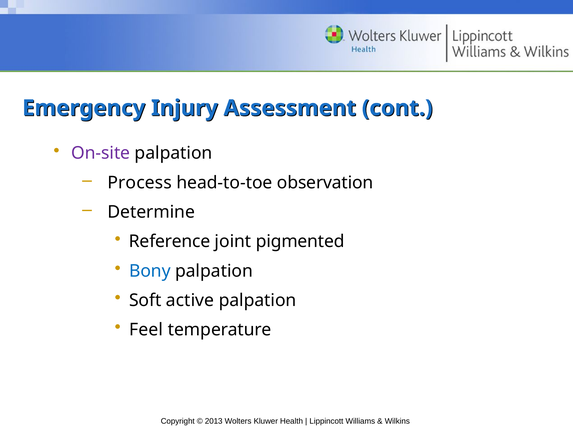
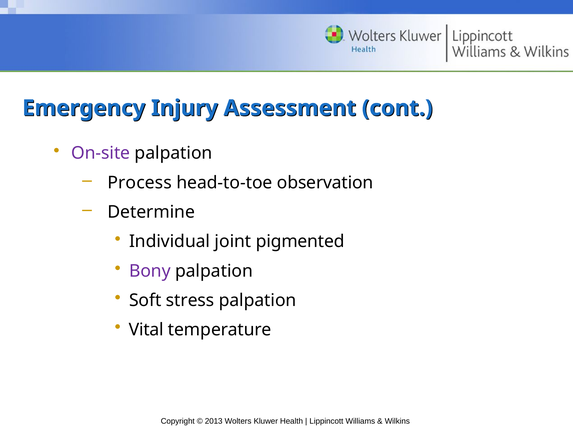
Reference: Reference -> Individual (170, 241)
Bony colour: blue -> purple (150, 271)
active: active -> stress (190, 300)
Feel: Feel -> Vital (146, 330)
